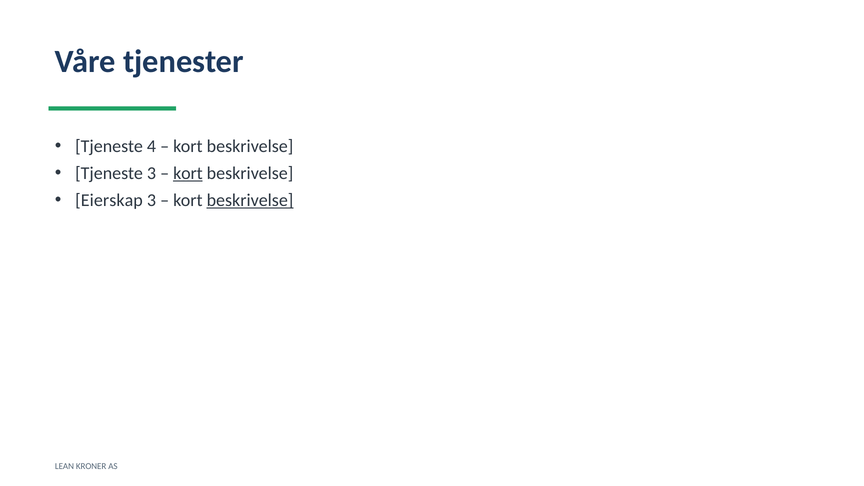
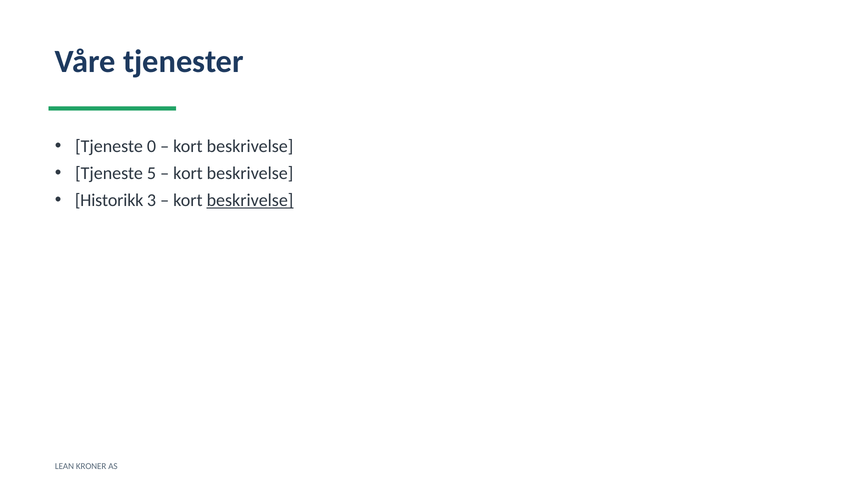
4: 4 -> 0 (151, 146)
Tjeneste 3: 3 -> 5 (151, 173)
kort underline: present -> none (188, 173)
Eierskap: Eierskap -> Historikk (109, 200)
